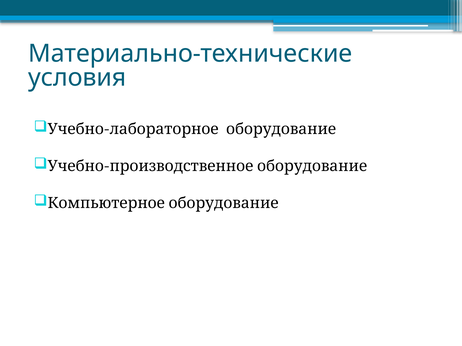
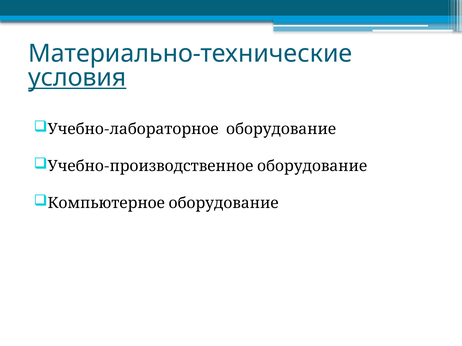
условия underline: none -> present (77, 78)
